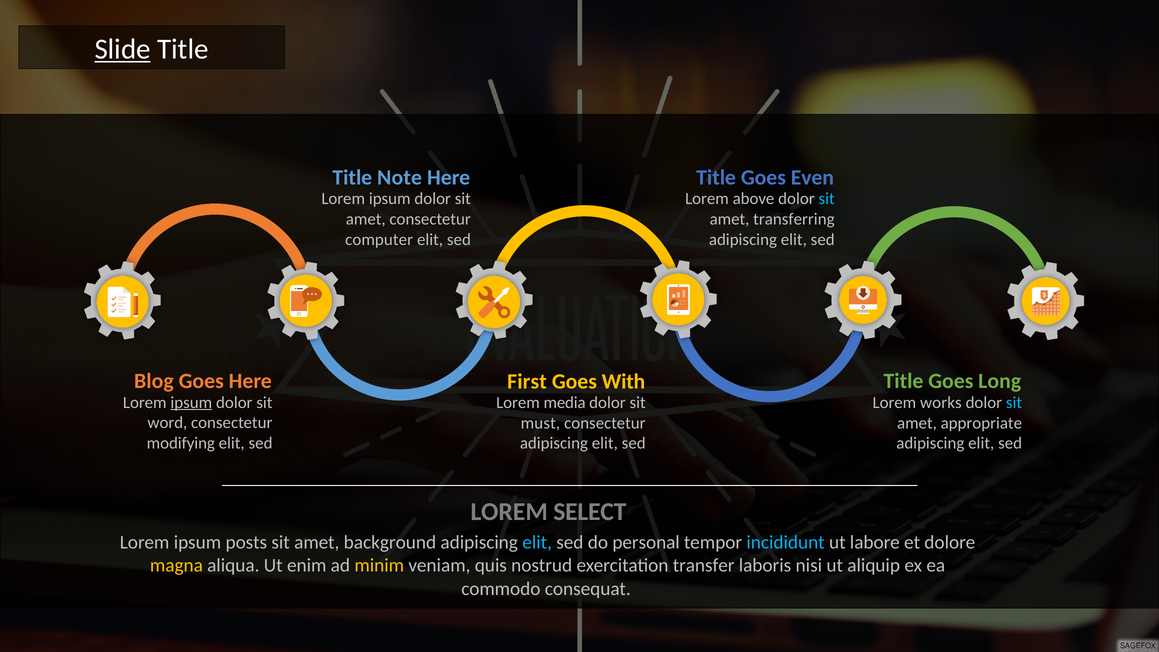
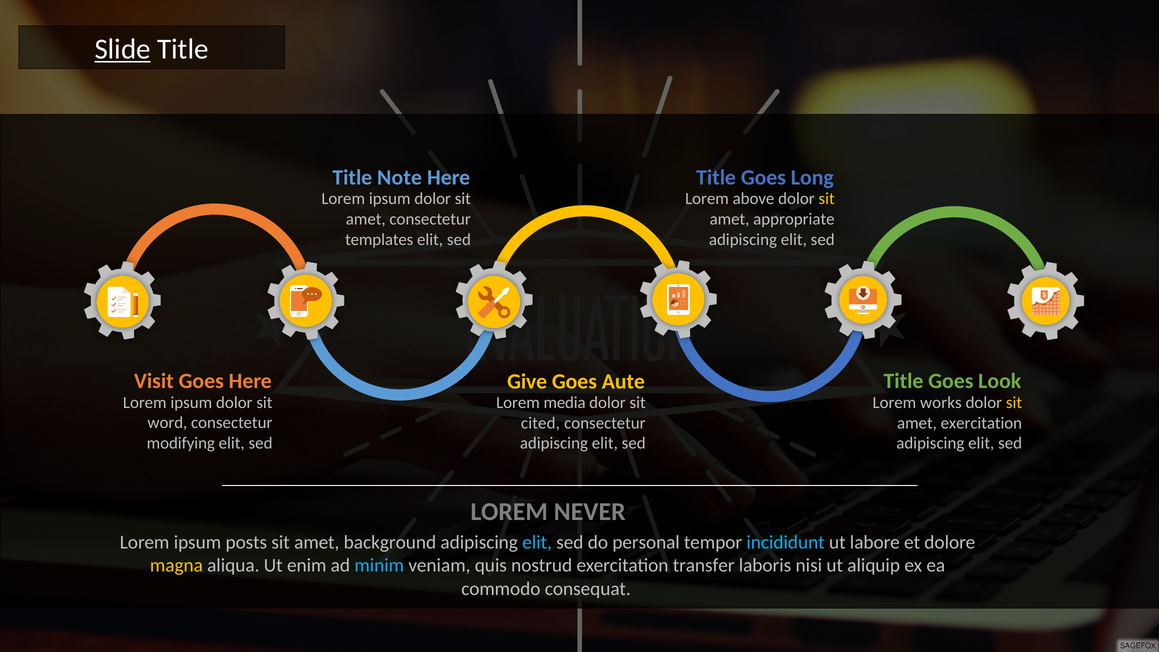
Even: Even -> Long (812, 177)
sit colour: light blue -> yellow (827, 199)
transferring: transferring -> appropriate (794, 219)
computer: computer -> templates (379, 239)
Blog: Blog -> Visit (154, 381)
Long: Long -> Look (1000, 381)
First: First -> Give (527, 381)
With: With -> Aute (623, 381)
ipsum underline: present -> none (191, 402)
sit colour: light blue -> yellow (1014, 403)
amet appropriate: appropriate -> exercitation (981, 423)
must: must -> cited (540, 423)
SELECT: SELECT -> NEVER (590, 512)
minim colour: yellow -> light blue (379, 565)
